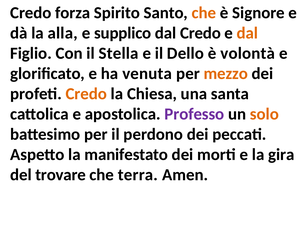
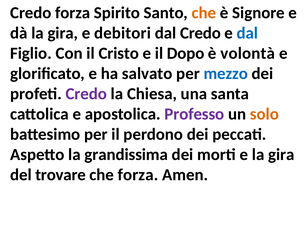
dà la alla: alla -> gira (63, 33)
supplico: supplico -> debitori (123, 33)
dal colour: orange -> blue (247, 33)
Stella: Stella -> Cristo (119, 53)
Dello: Dello -> Dopo (186, 53)
venuta: venuta -> salvato (147, 74)
mezzo colour: orange -> blue (226, 74)
Credo colour: orange -> purple (86, 94)
manifestato: manifestato -> grandissima (126, 155)
che terra: terra -> forza (138, 175)
